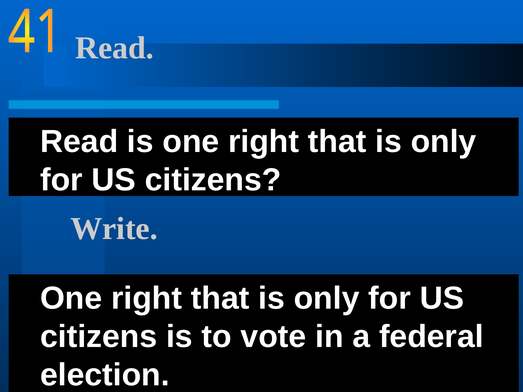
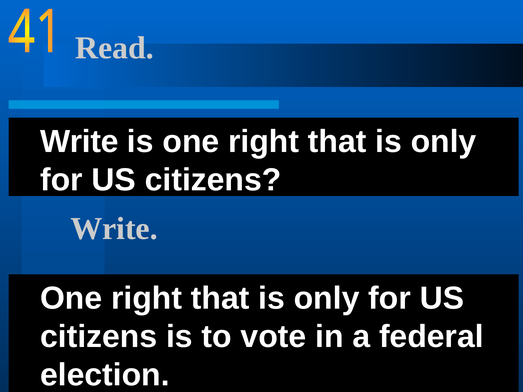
Read: Read -> Write (79, 142)
